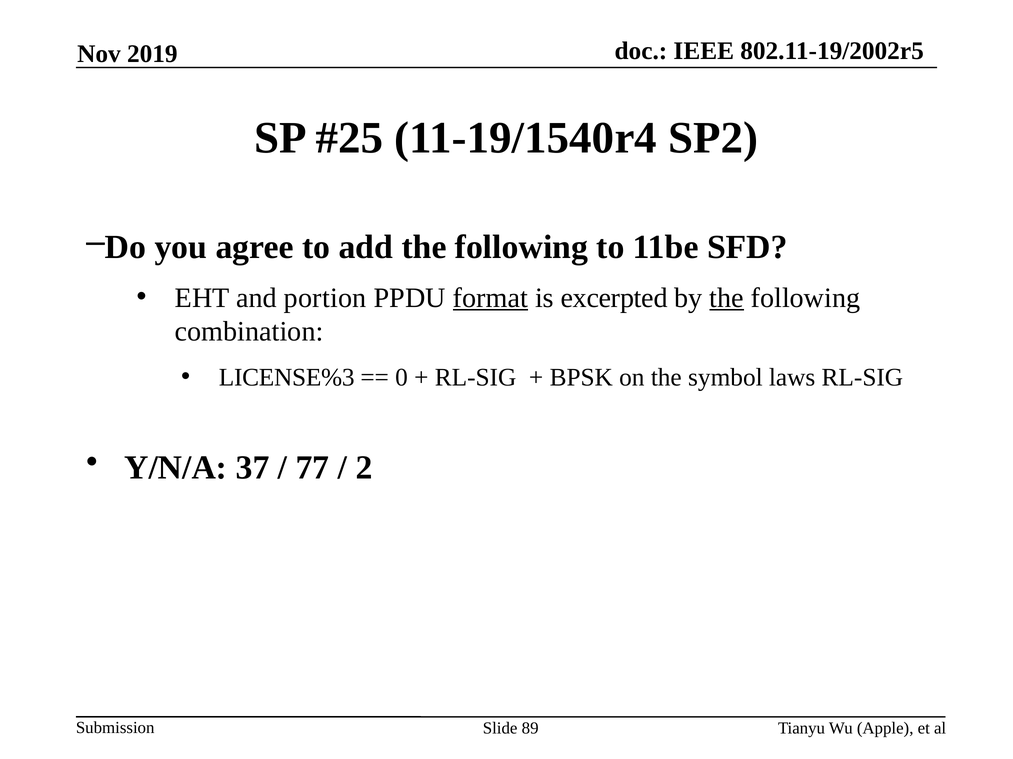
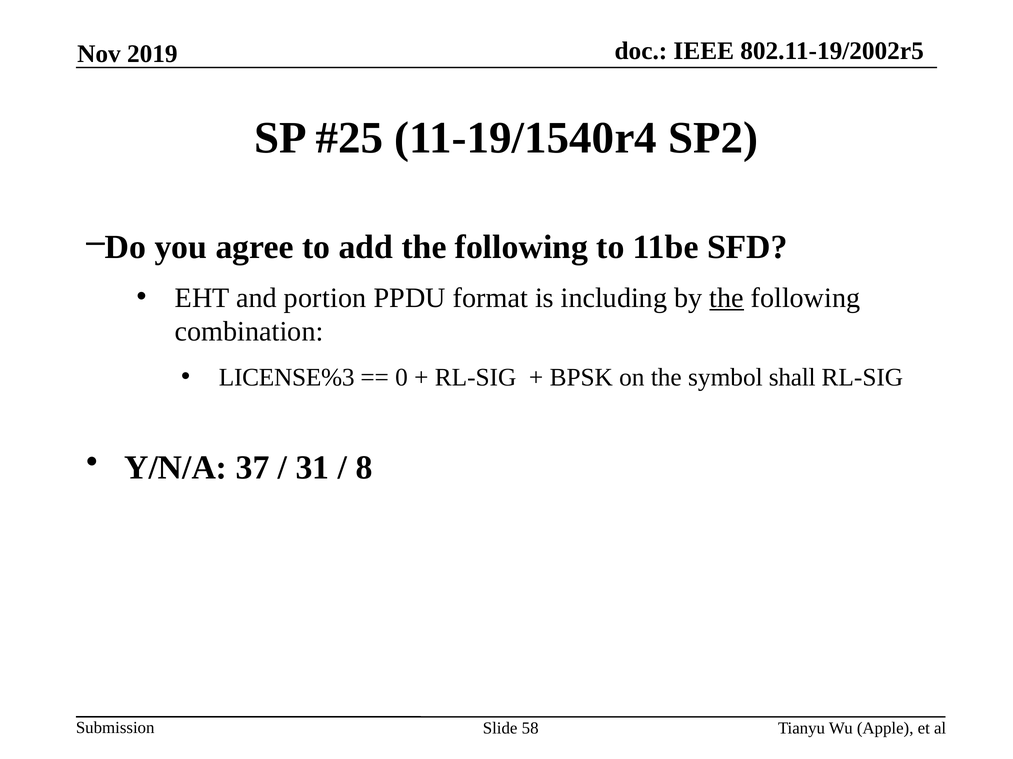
format underline: present -> none (490, 298)
excerpted: excerpted -> including (614, 298)
laws: laws -> shall (792, 378)
77: 77 -> 31 (312, 468)
2: 2 -> 8 (364, 468)
89: 89 -> 58 (530, 729)
